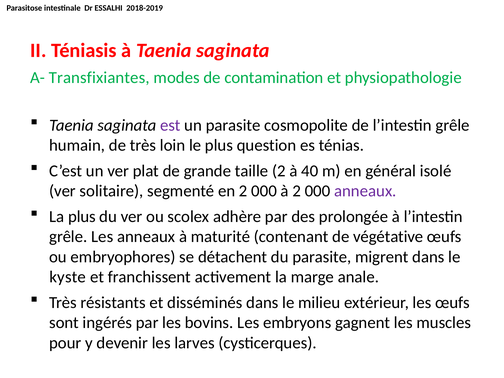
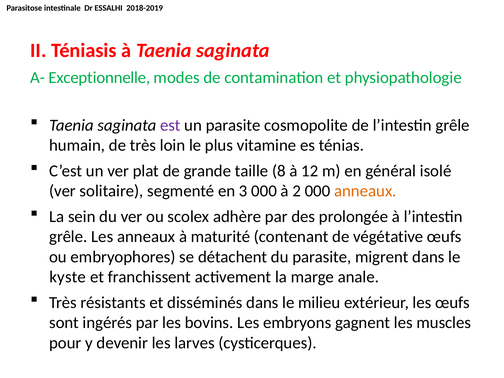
Transfixiantes: Transfixiantes -> Exceptionnelle (99, 78)
question: question -> vitamine (267, 145)
taille 2: 2 -> 8 (279, 171)
40: 40 -> 12 (310, 171)
en 2: 2 -> 3 (243, 191)
anneaux colour: purple -> orange (365, 191)
La plus: plus -> sein (82, 217)
